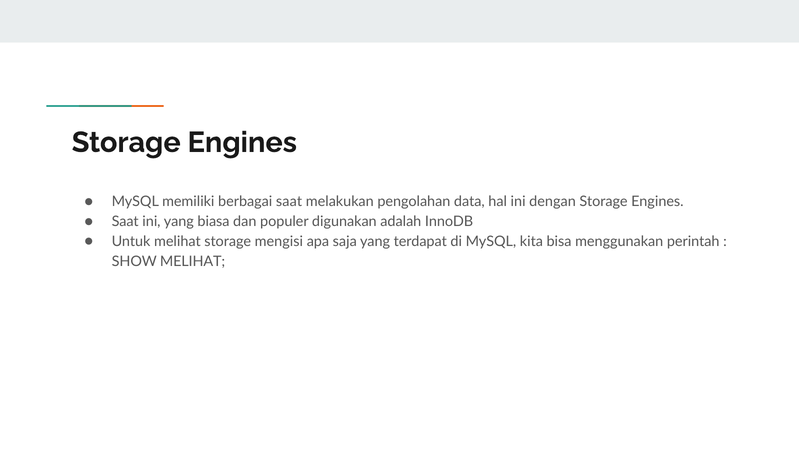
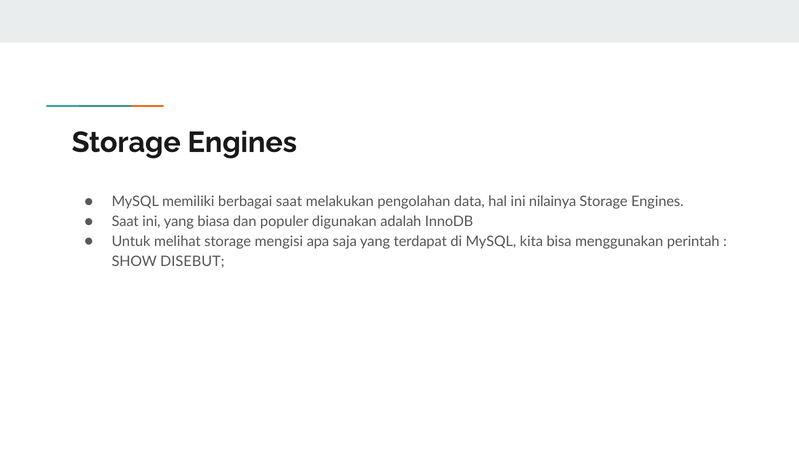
dengan: dengan -> nilainya (553, 202)
SHOW MELIHAT: MELIHAT -> DISEBUT (192, 262)
